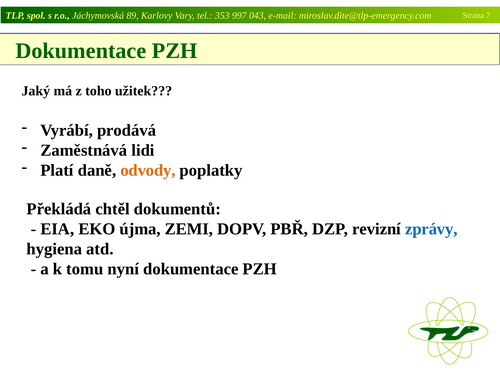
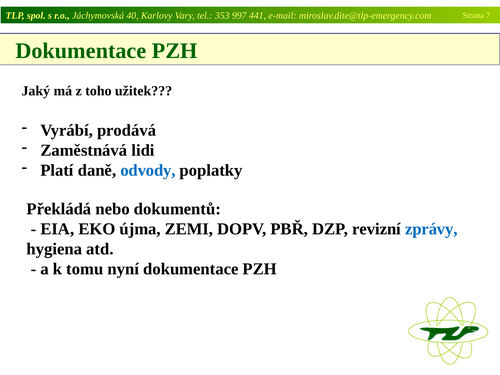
89: 89 -> 40 (133, 16)
043: 043 -> 441 (258, 16)
odvody colour: orange -> blue (148, 170)
chtěl: chtěl -> nebo (113, 209)
